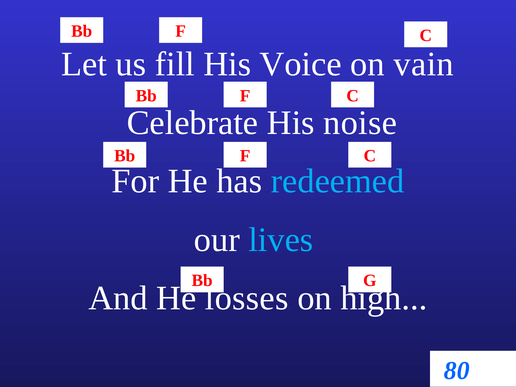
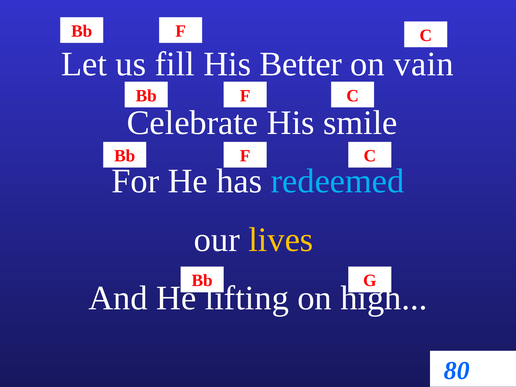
Voice: Voice -> Better (301, 64)
noise: noise -> smile (360, 123)
lives colour: light blue -> yellow (281, 240)
losses: losses -> lifting (247, 298)
